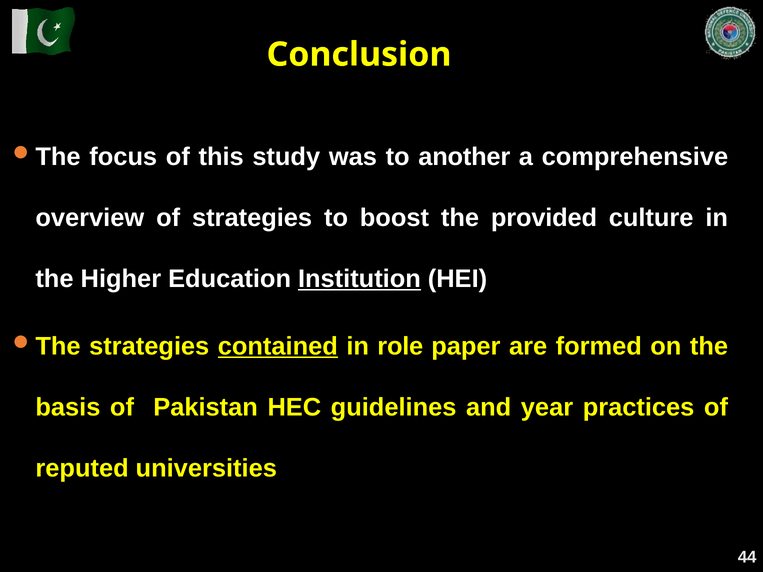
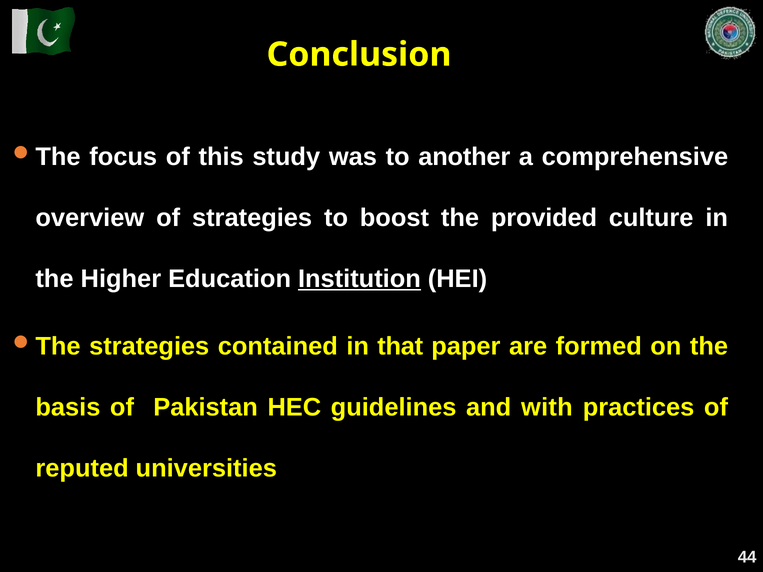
contained underline: present -> none (278, 346)
role: role -> that (400, 346)
year: year -> with (547, 407)
